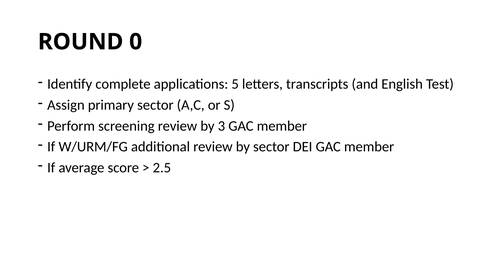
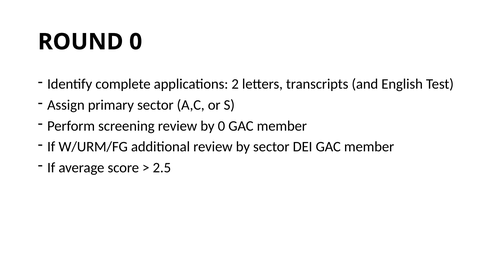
5: 5 -> 2 (235, 84)
by 3: 3 -> 0 (221, 126)
